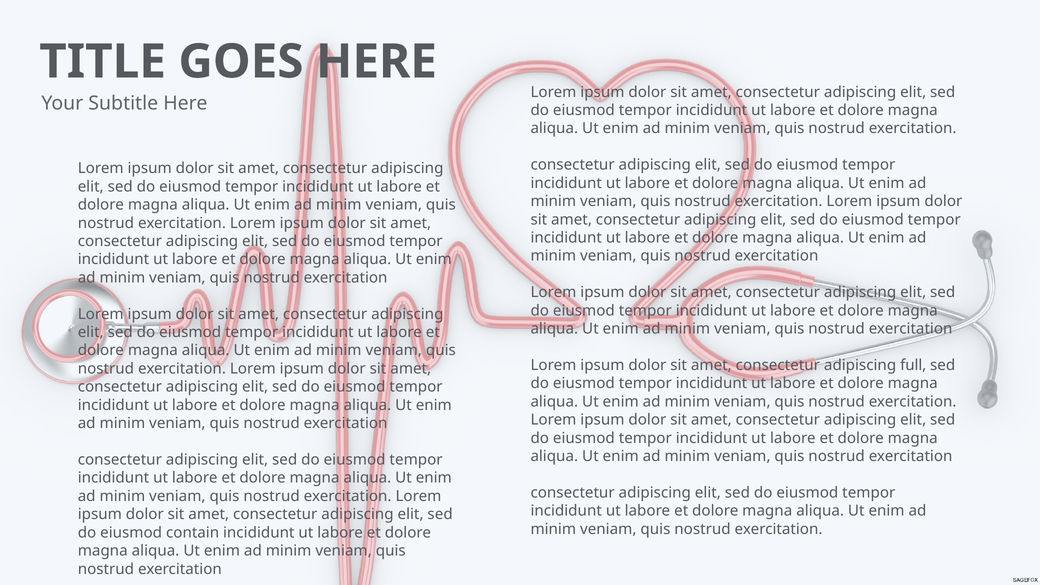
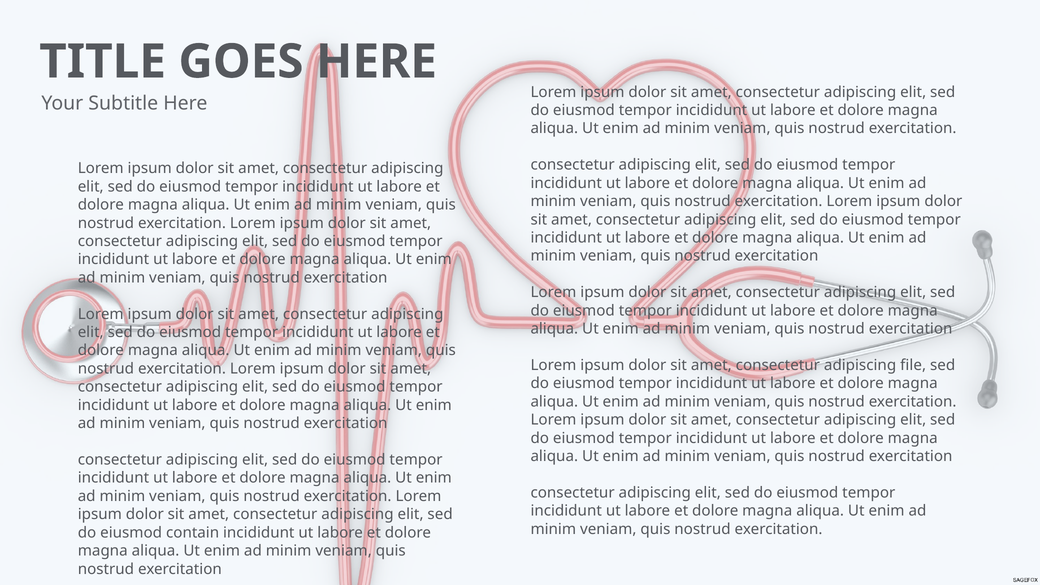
full: full -> file (913, 365)
